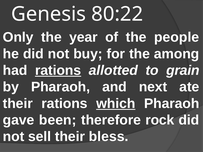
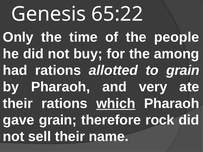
80:22: 80:22 -> 65:22 (117, 14)
year: year -> time (83, 37)
rations underline: present -> none (58, 70)
next: next -> very (153, 87)
gave been: been -> grain (58, 120)
bless: bless -> name (109, 137)
